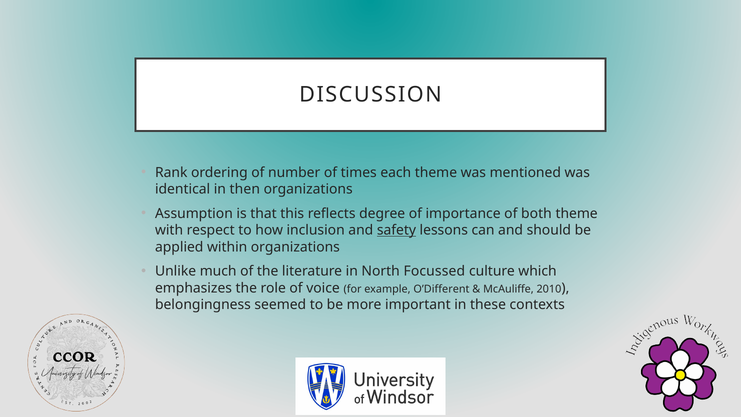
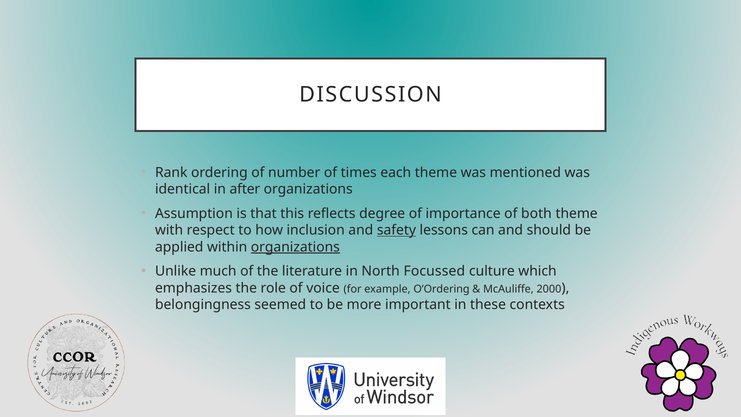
then: then -> after (245, 189)
organizations underline: none -> present (295, 247)
O’Different: O’Different -> O’Ordering (442, 289)
2010: 2010 -> 2000 (549, 289)
